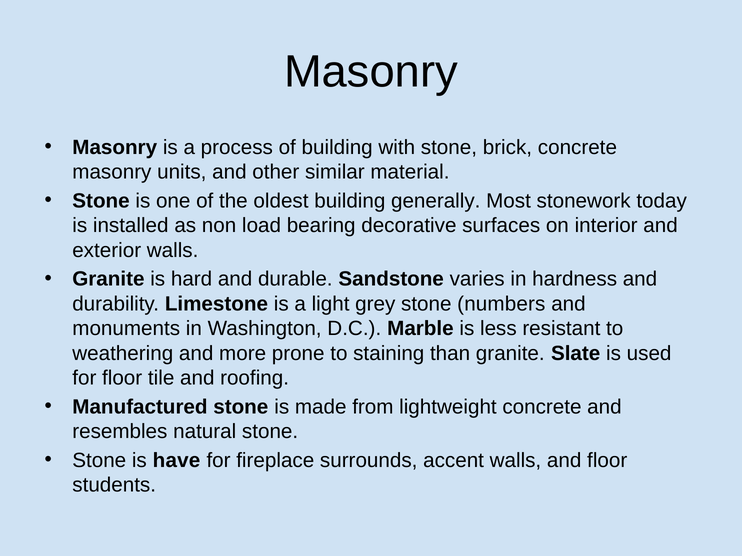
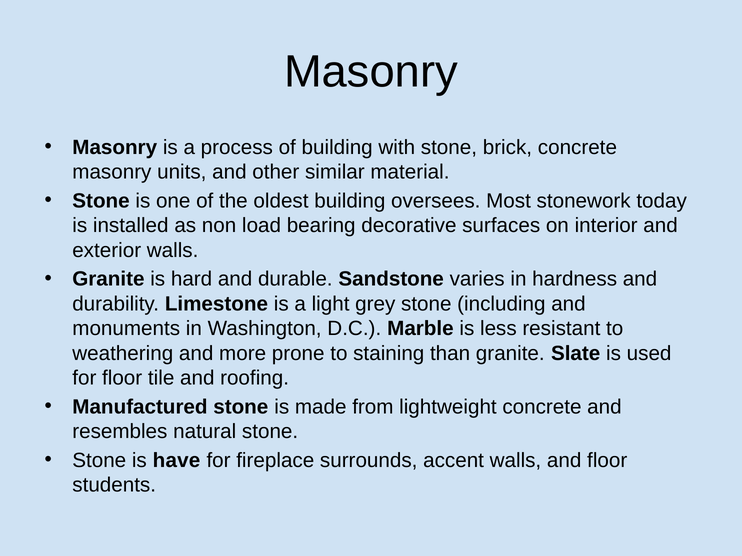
generally: generally -> oversees (436, 201)
numbers: numbers -> including (501, 304)
